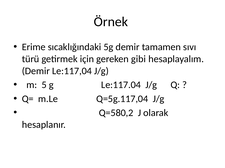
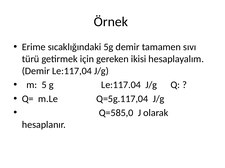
gibi: gibi -> ikisi (139, 59)
Q=580,2: Q=580,2 -> Q=585,0 (116, 113)
